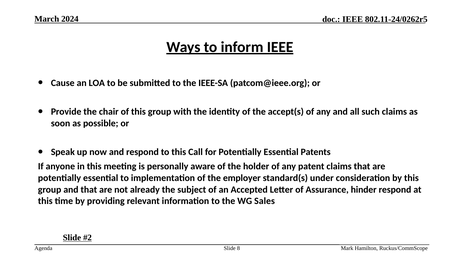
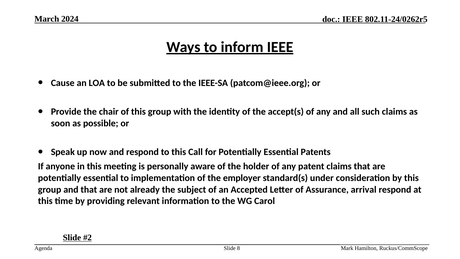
hinder: hinder -> arrival (364, 189)
Sales: Sales -> Carol (265, 201)
